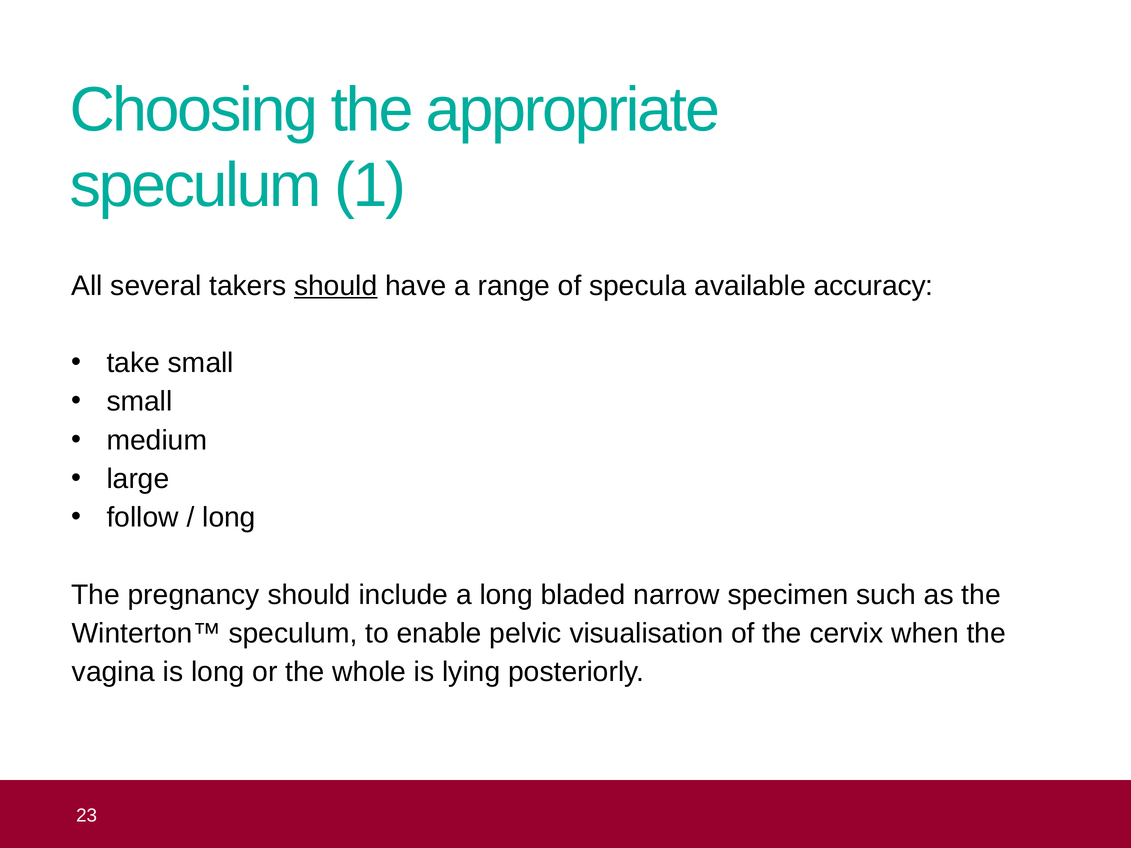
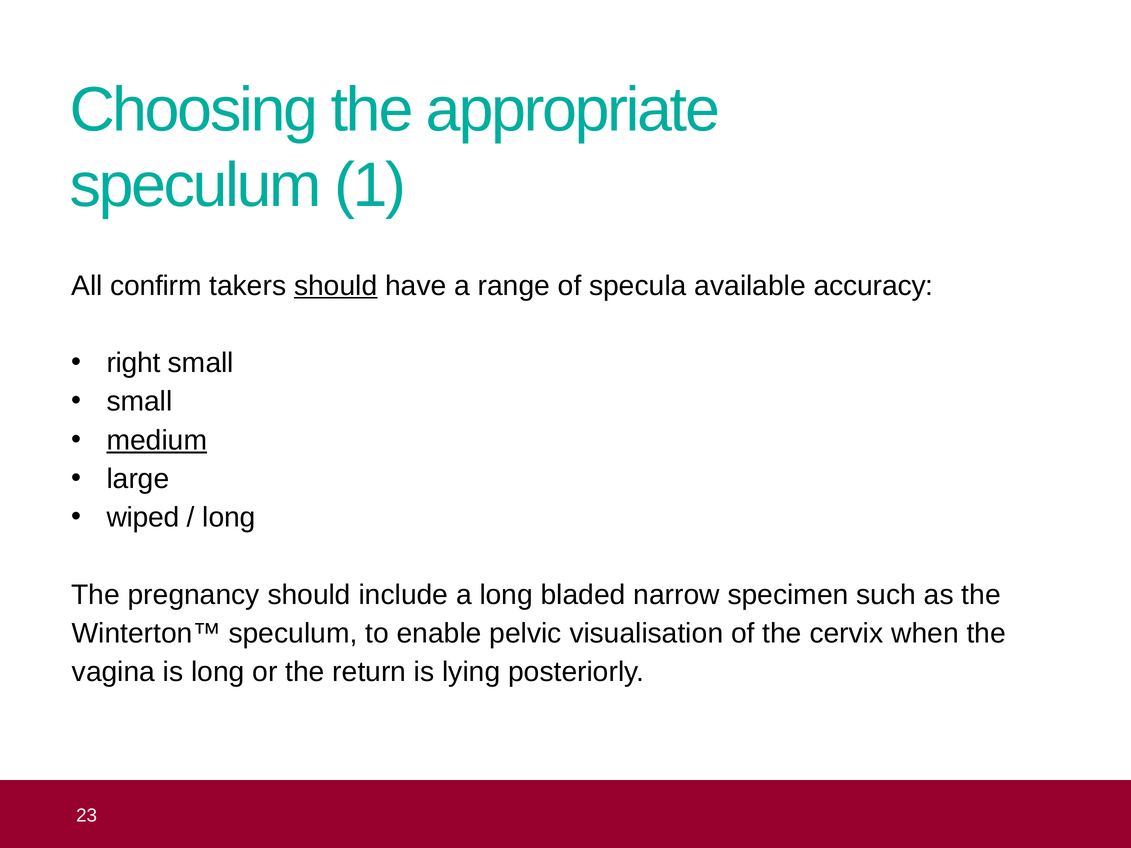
several: several -> confirm (156, 286)
take: take -> right (133, 363)
medium underline: none -> present (157, 440)
follow: follow -> wiped (143, 518)
whole: whole -> return (369, 672)
